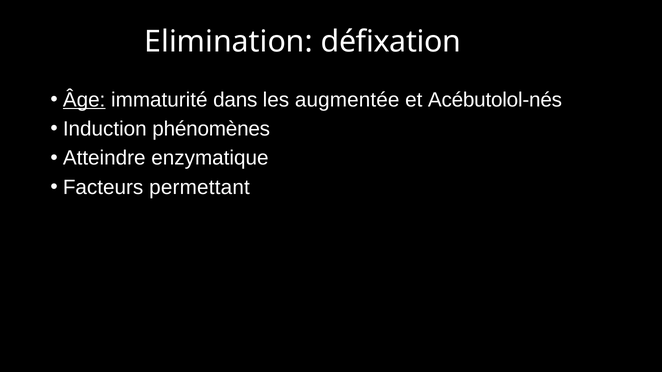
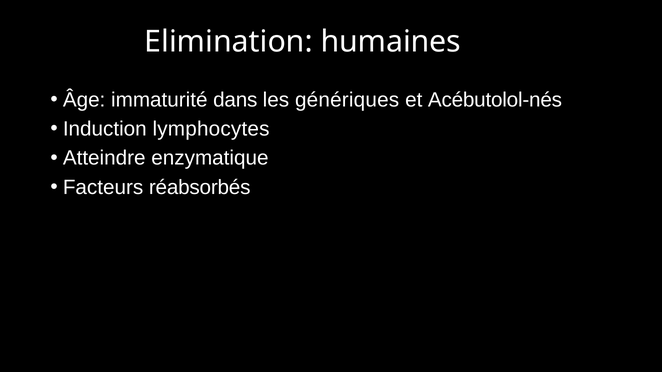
défixation: défixation -> humaines (391, 42)
Âge underline: present -> none (84, 100)
augmentée: augmentée -> génériques (347, 100)
phénomènes: phénomènes -> lymphocytes (211, 129)
permettant: permettant -> réabsorbés (200, 188)
